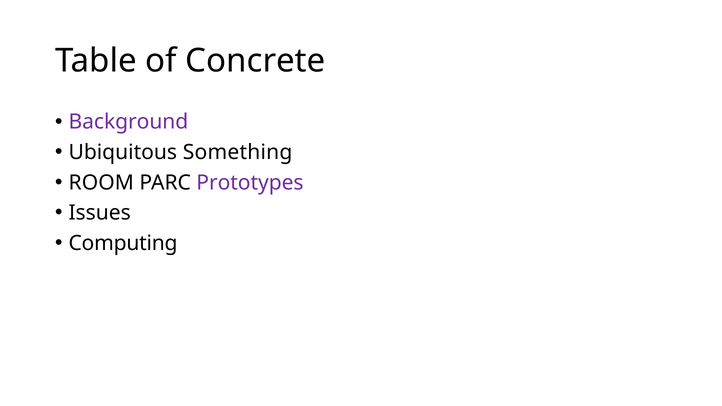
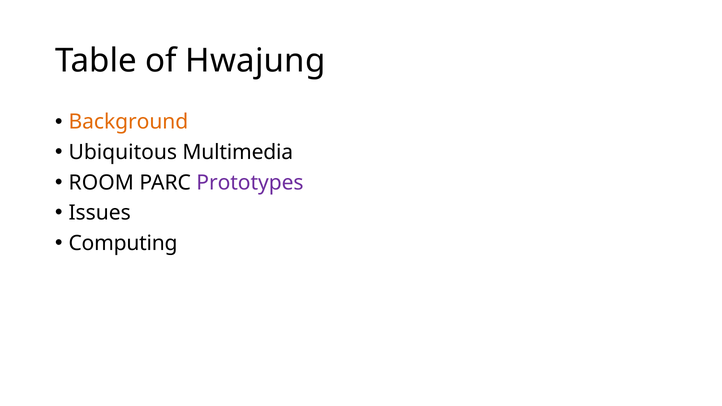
Concrete: Concrete -> Hwajung (255, 61)
Background colour: purple -> orange (128, 122)
Something: Something -> Multimedia (238, 152)
